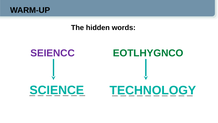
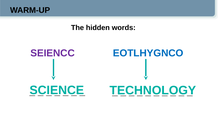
EOTLHYGNCO colour: green -> blue (148, 53)
